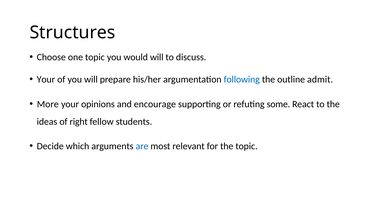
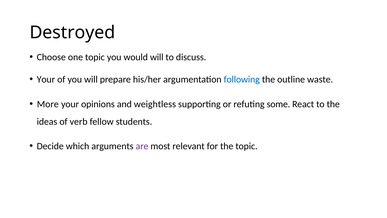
Structures: Structures -> Destroyed (72, 33)
admit: admit -> waste (320, 79)
encourage: encourage -> weightless (155, 104)
right: right -> verb (79, 121)
are colour: blue -> purple (142, 146)
